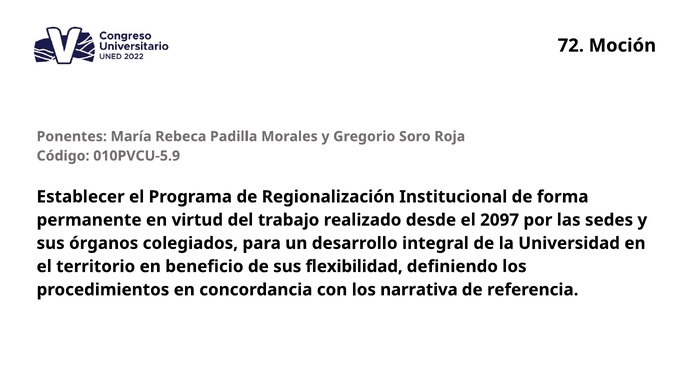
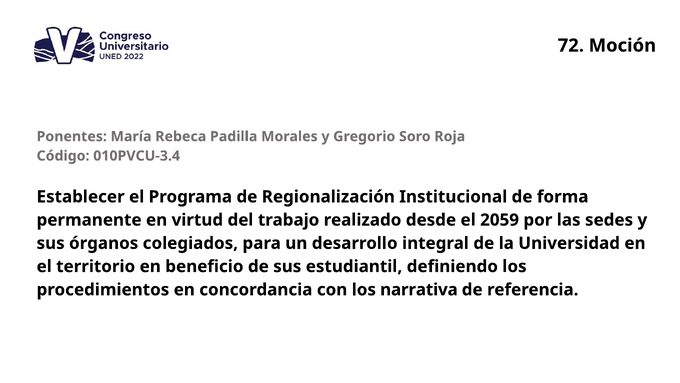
010PVCU-5.9: 010PVCU-5.9 -> 010PVCU-3.4 (137, 156)
2097: 2097 -> 2059 (500, 220)
flexibilidad: flexibilidad -> estudiantil (354, 266)
